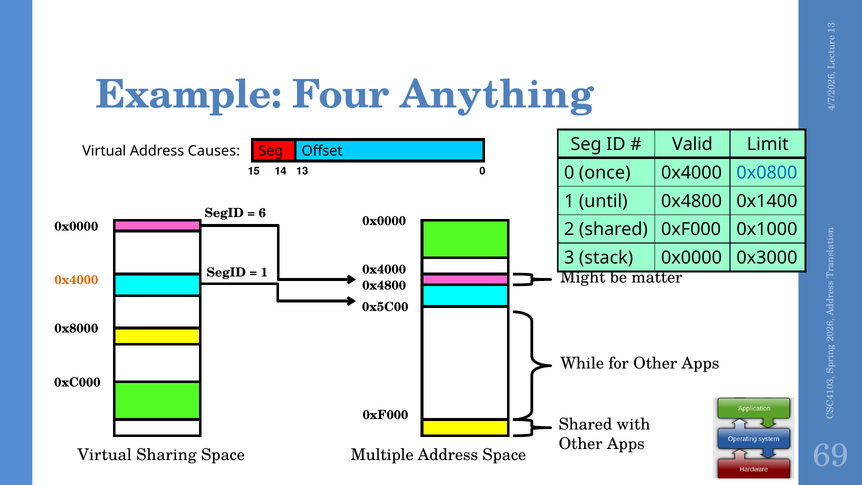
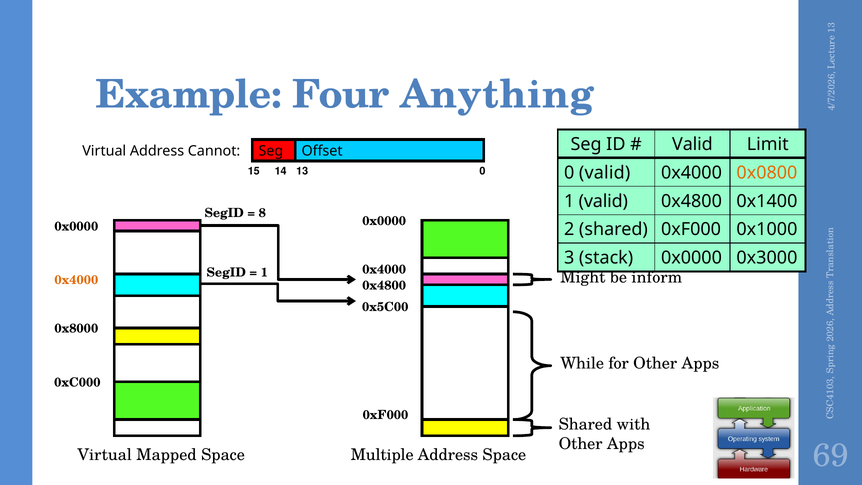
Causes: Causes -> Cannot (214, 151)
0 once: once -> valid (605, 173)
0x0800 colour: blue -> orange (767, 173)
1 until: until -> valid (603, 201)
6: 6 -> 8 (262, 213)
matter: matter -> inform (657, 277)
Sharing: Sharing -> Mapped (166, 455)
